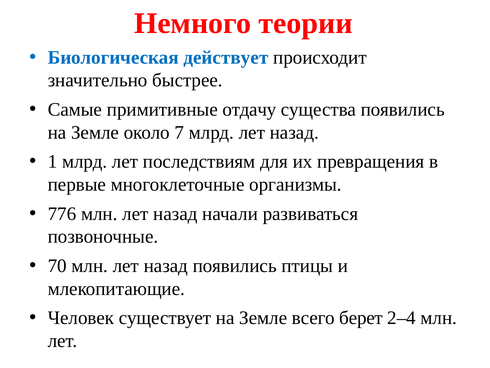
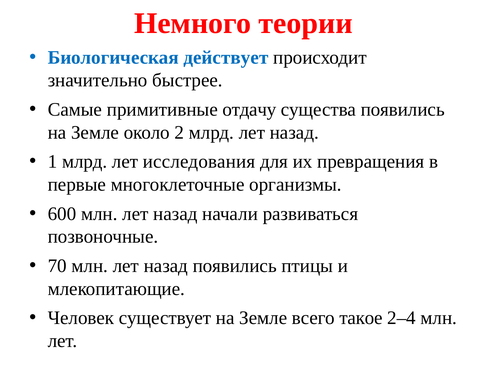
7: 7 -> 2 (179, 132)
последствиям: последствиям -> исследования (199, 161)
776: 776 -> 600 (62, 213)
берет: берет -> такое (361, 317)
